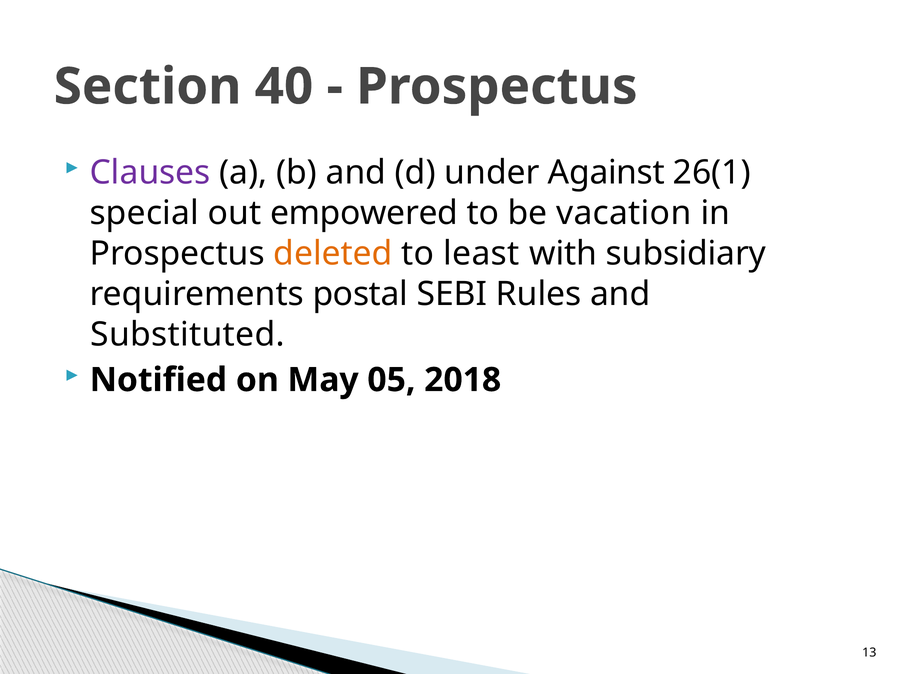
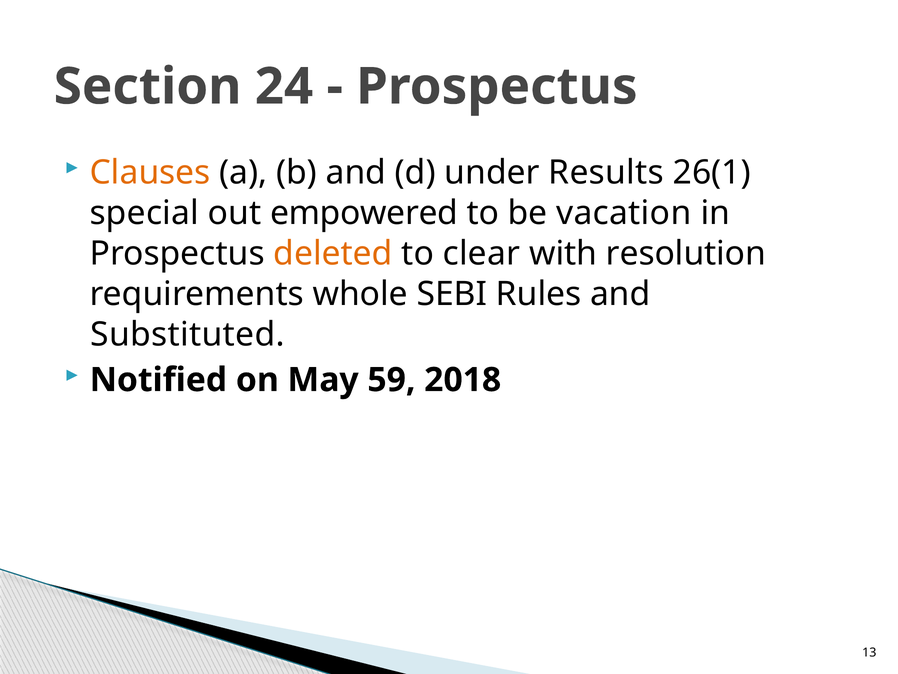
40: 40 -> 24 (284, 87)
Clauses colour: purple -> orange (150, 172)
Against: Against -> Results (606, 172)
least: least -> clear (481, 253)
subsidiary: subsidiary -> resolution (686, 253)
postal: postal -> whole (360, 294)
05: 05 -> 59 (391, 380)
